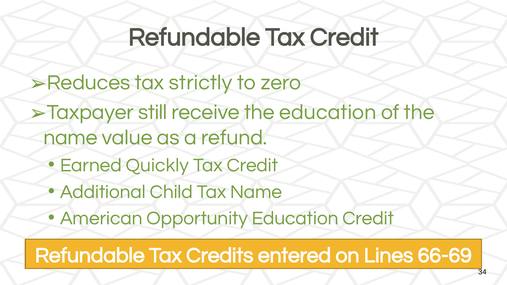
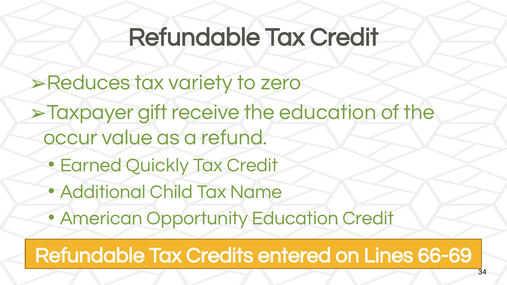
strictly: strictly -> variety (201, 83)
still: still -> gift (153, 112)
name: name -> occur (70, 138)
